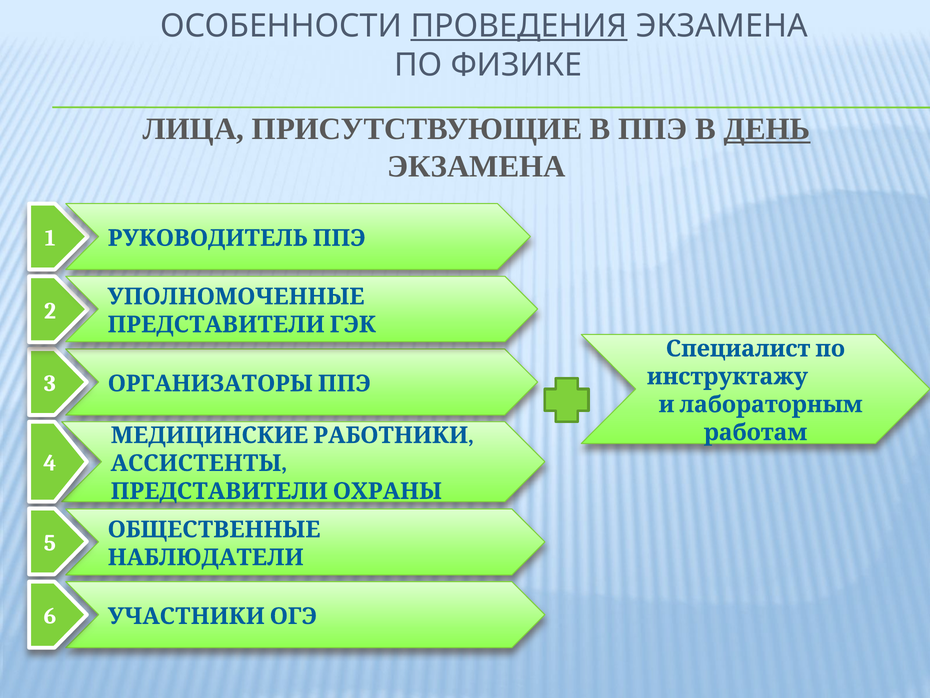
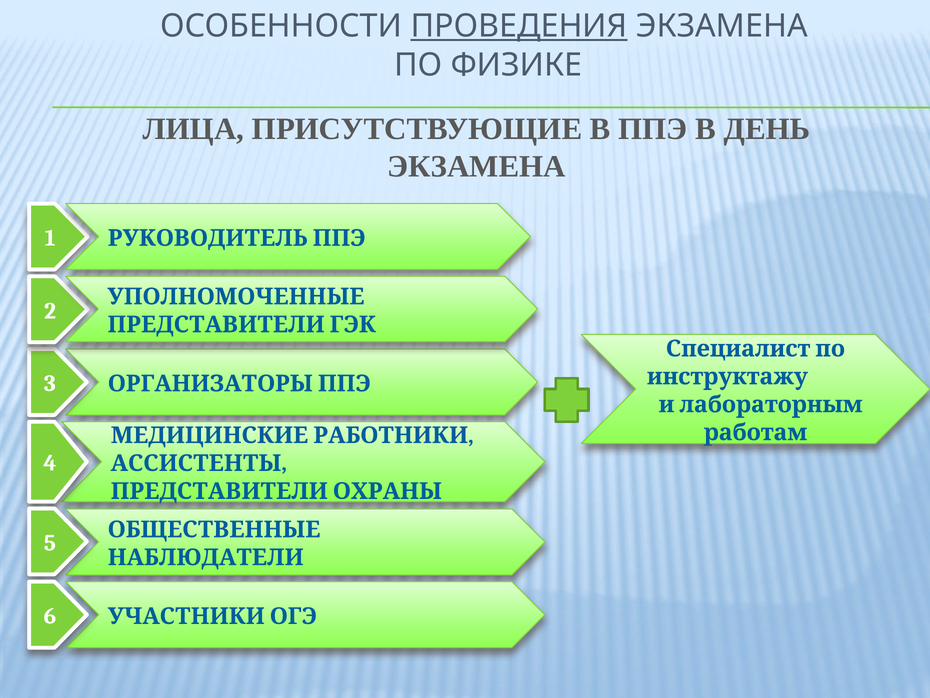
ДЕНЬ underline: present -> none (767, 129)
